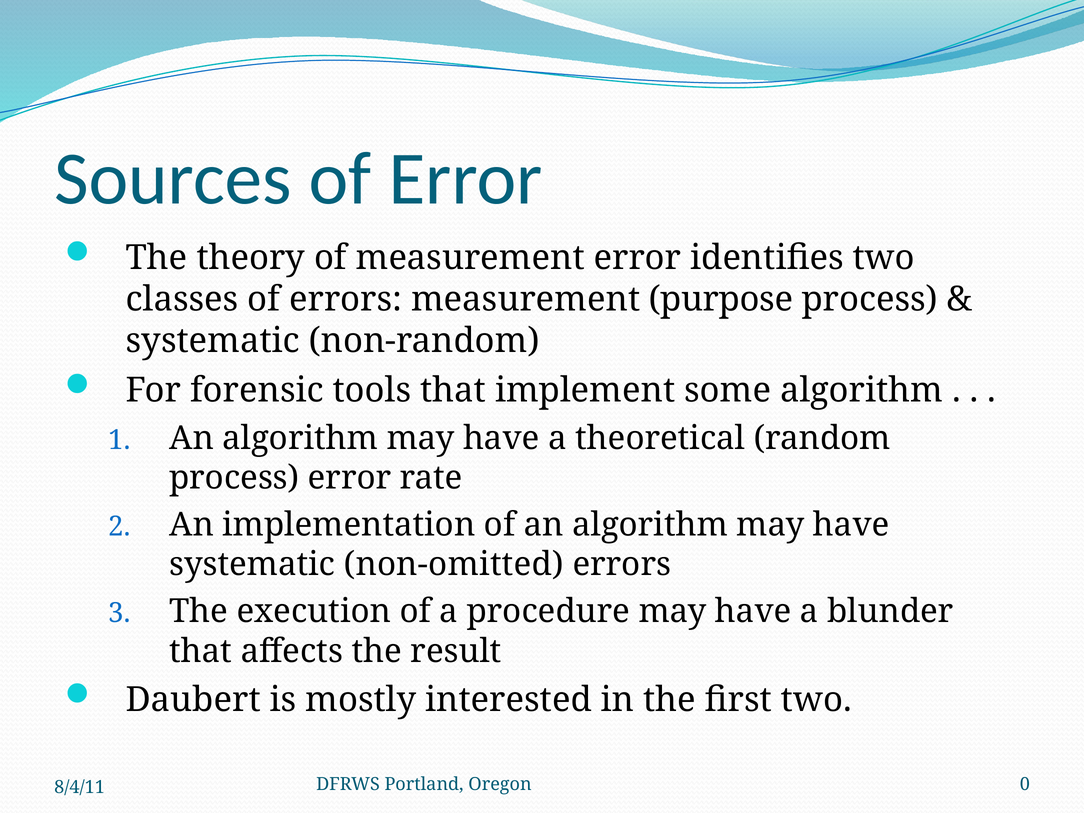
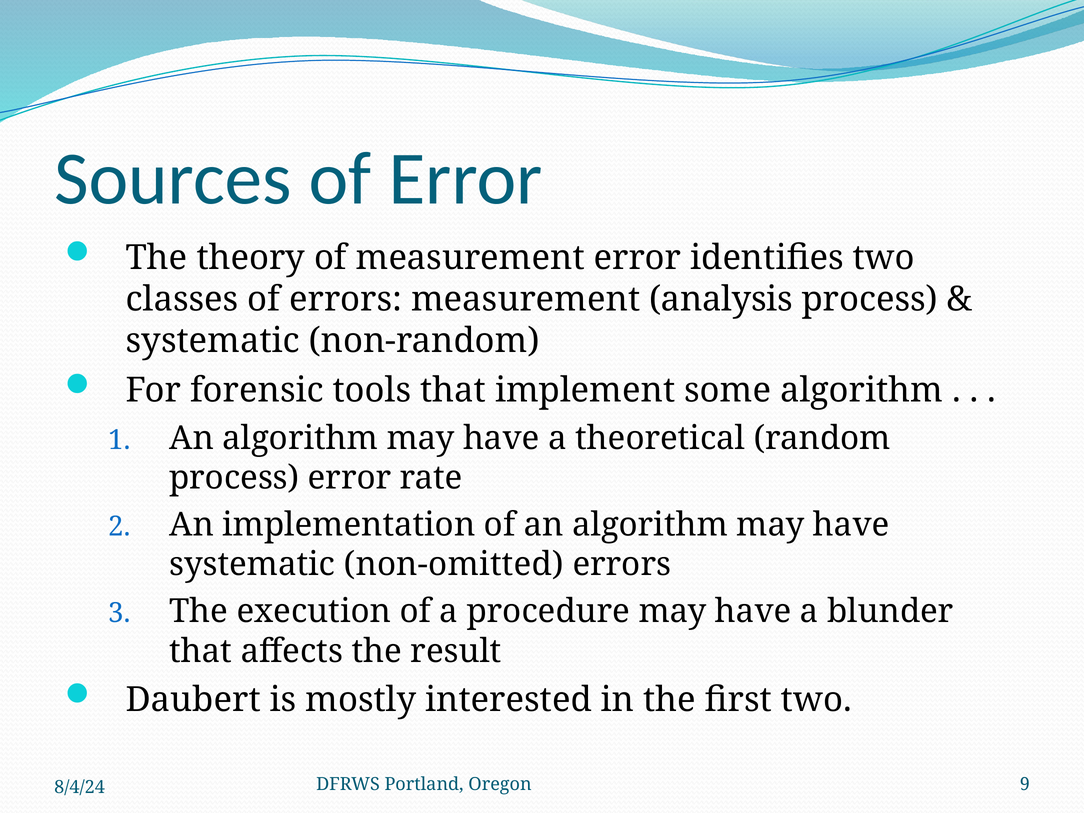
purpose: purpose -> analysis (721, 299)
0: 0 -> 9 (1025, 784)
8/4/11: 8/4/11 -> 8/4/24 (80, 787)
